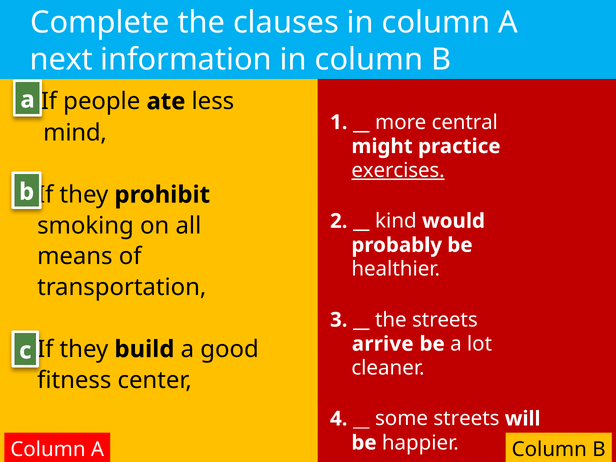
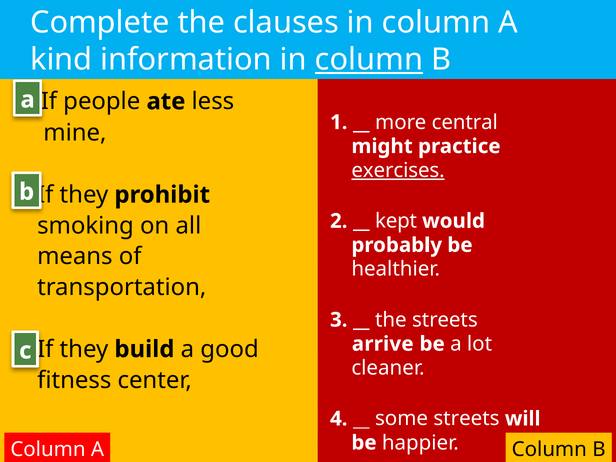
next: next -> kind (61, 60)
column underline: none -> present (369, 60)
mind: mind -> mine (75, 133)
kind: kind -> kept (396, 221)
